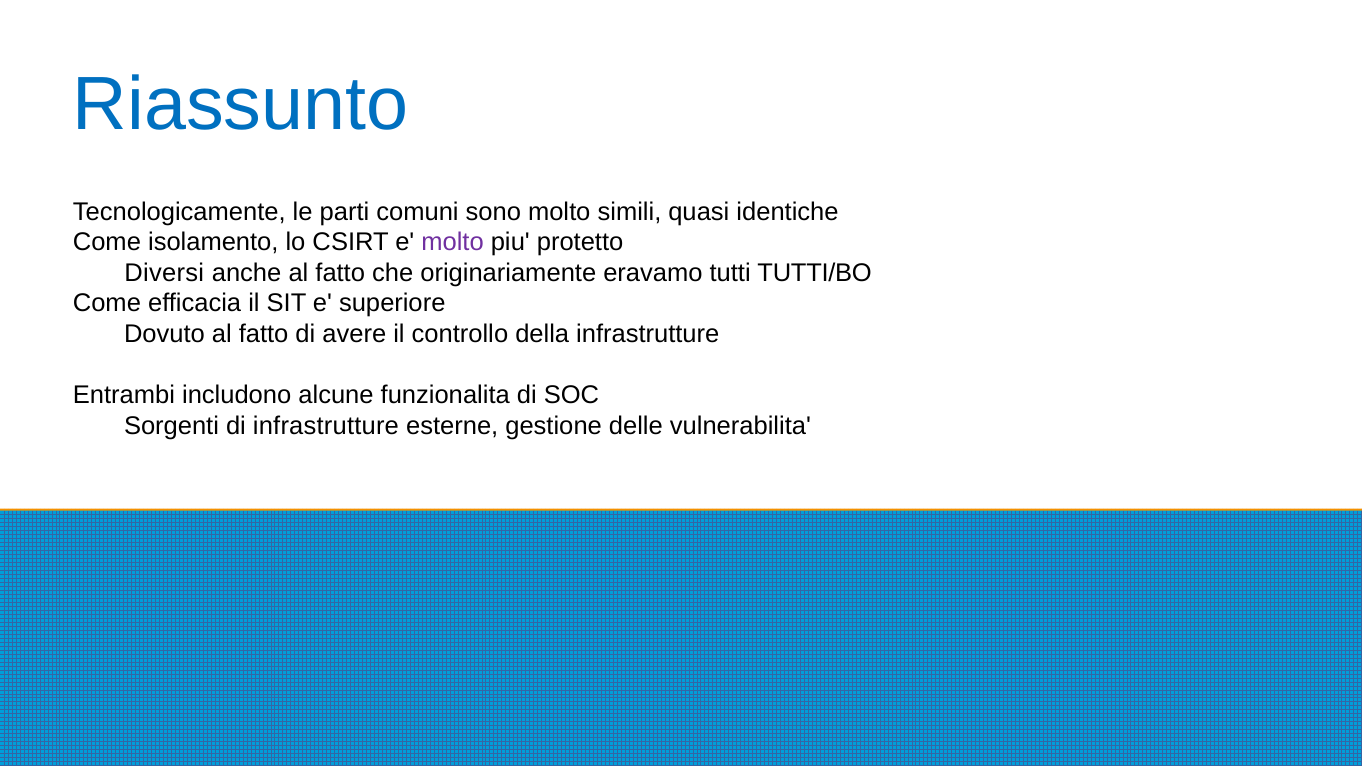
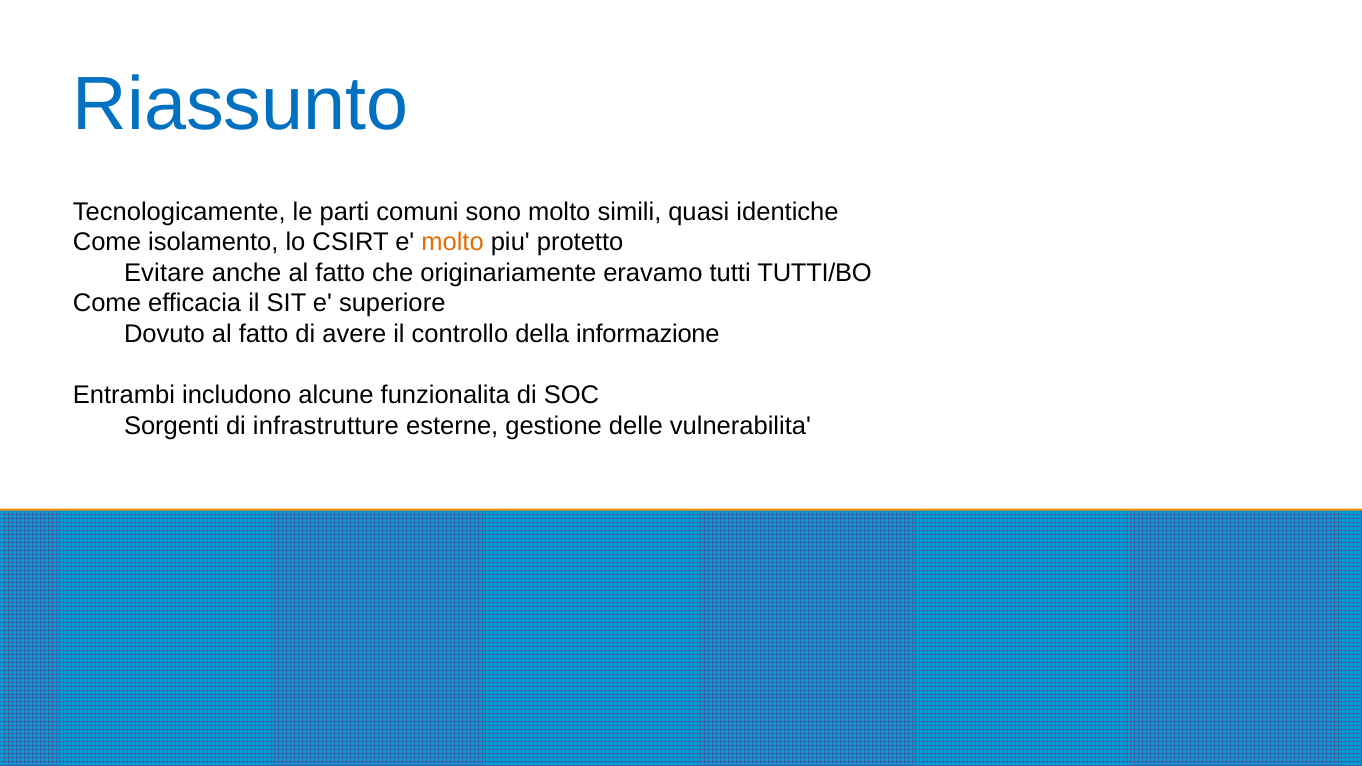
molto colour: purple -> orange (453, 242)
Diversi: Diversi -> Evitare (164, 273)
della infrastrutture: infrastrutture -> informazione (648, 334)
